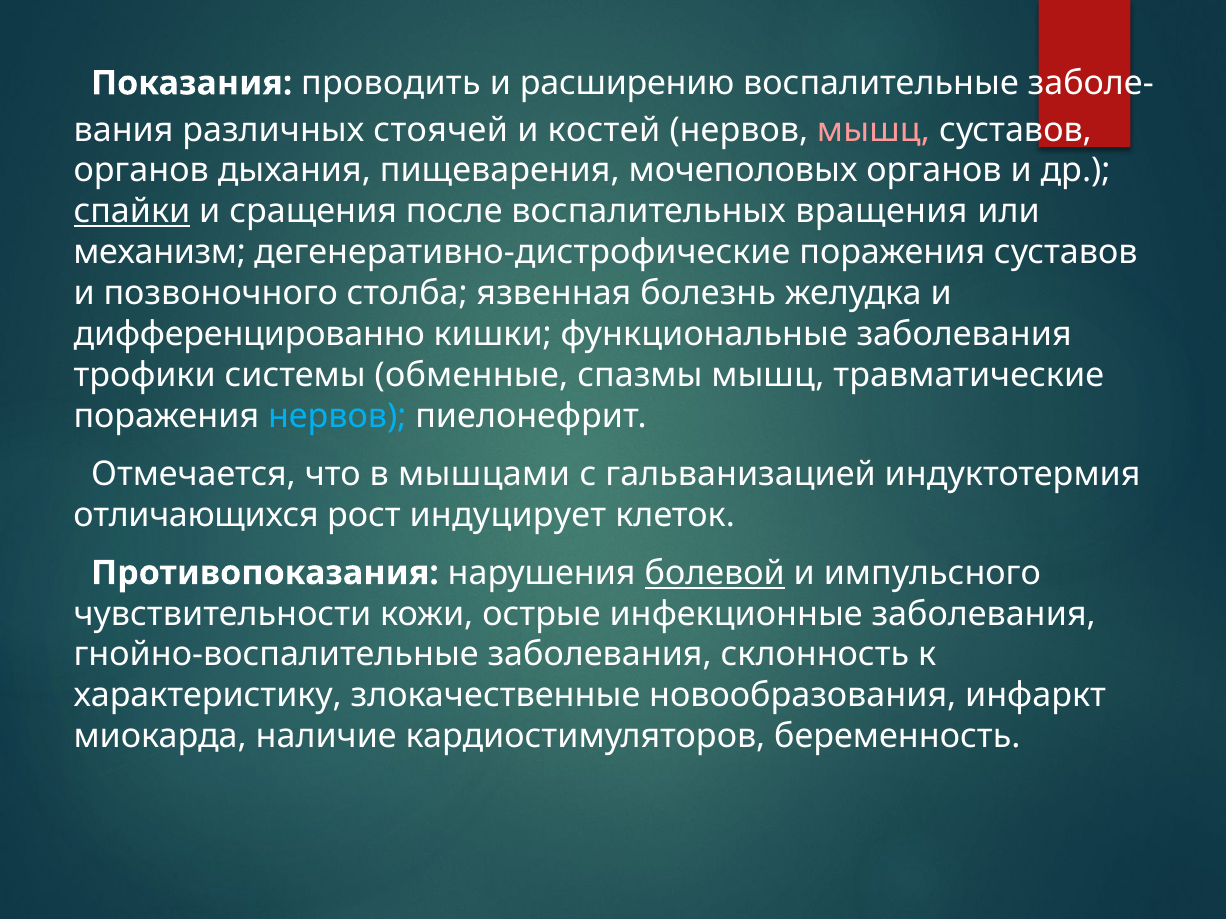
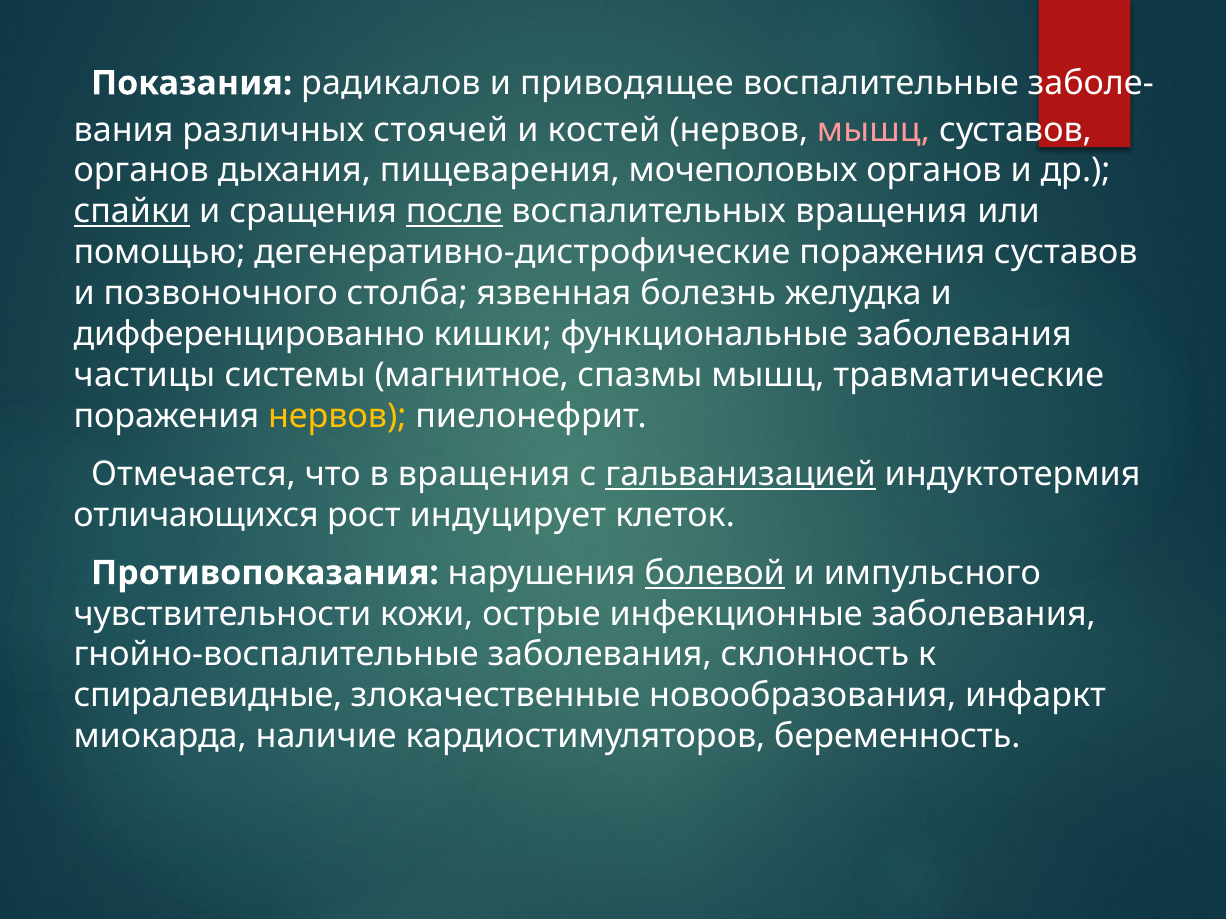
проводить: проводить -> радикалов (391, 83)
расширению: расширению -> приводящее (627, 83)
после underline: none -> present (454, 212)
механизм: механизм -> помощью (160, 253)
трофики: трофики -> частицы (144, 375)
обменные: обменные -> магнитное (472, 375)
нервов colour: light blue -> yellow (337, 416)
в мышцами: мышцами -> вращения (484, 474)
гальванизацией underline: none -> present (741, 474)
характеристику: характеристику -> спиралевидные (208, 696)
